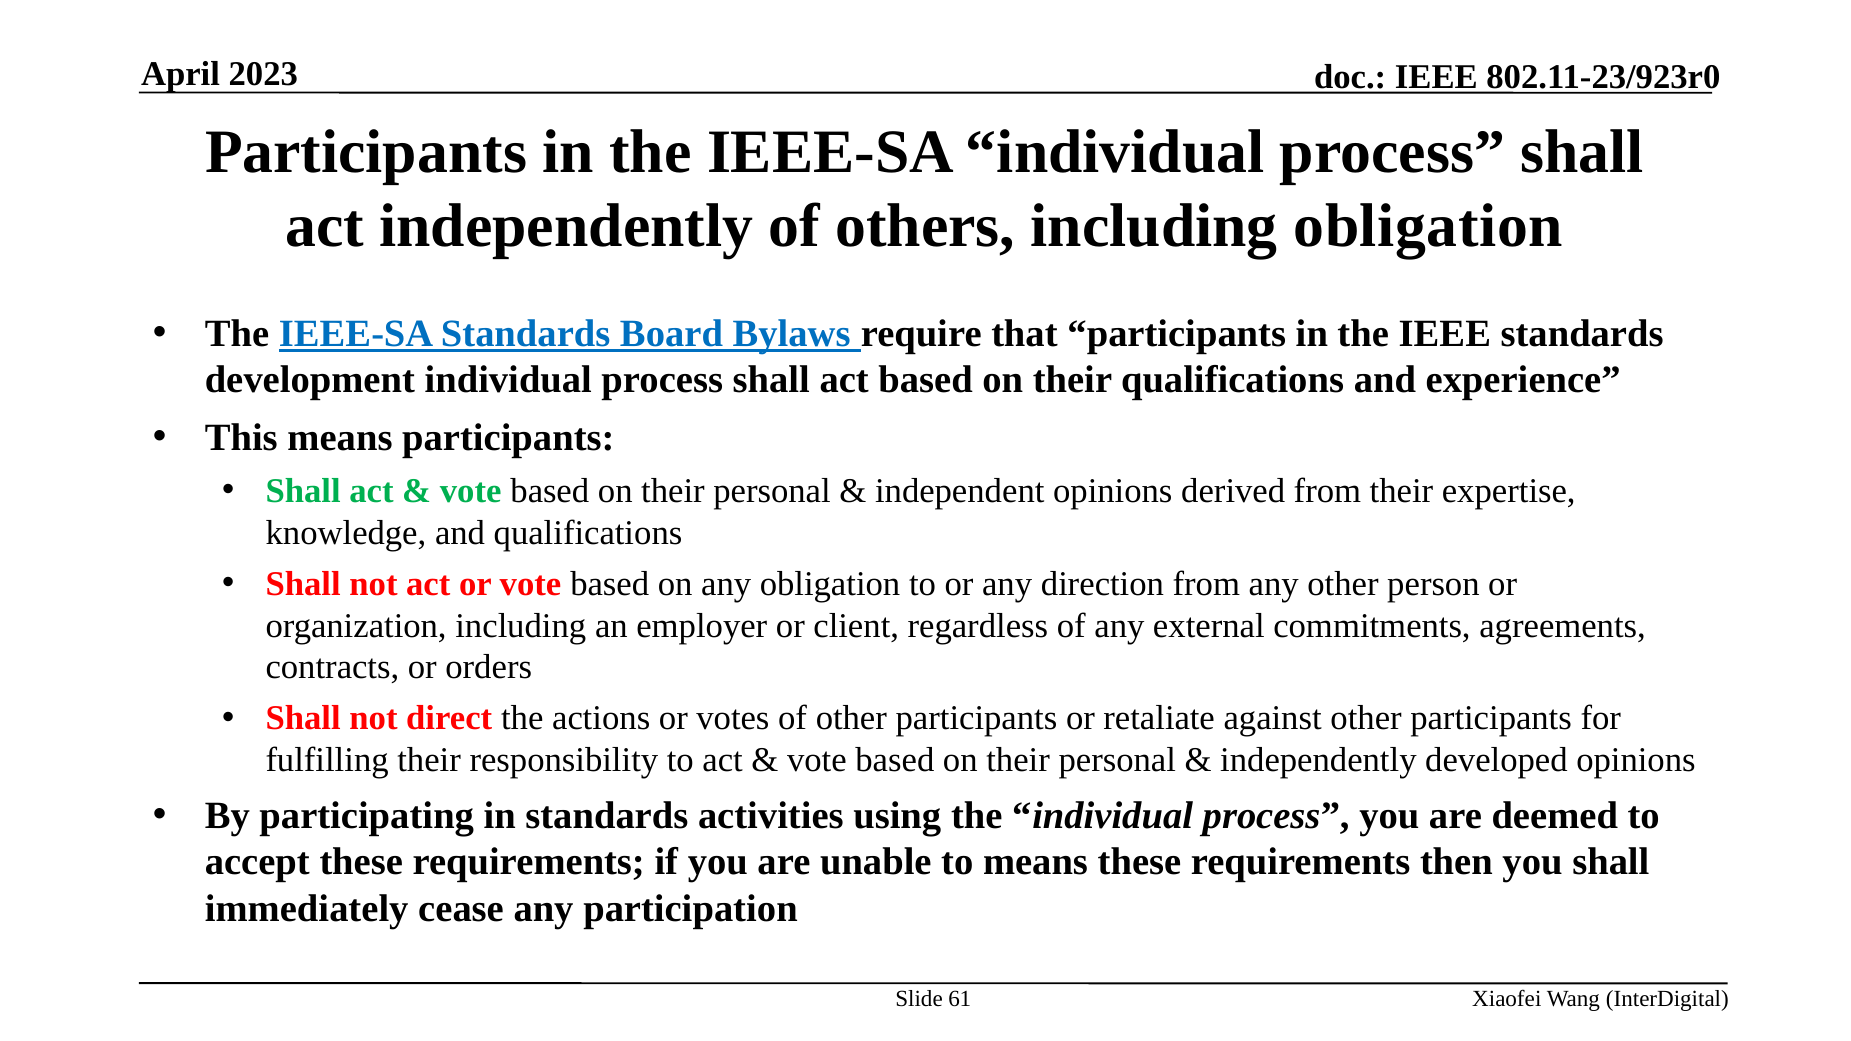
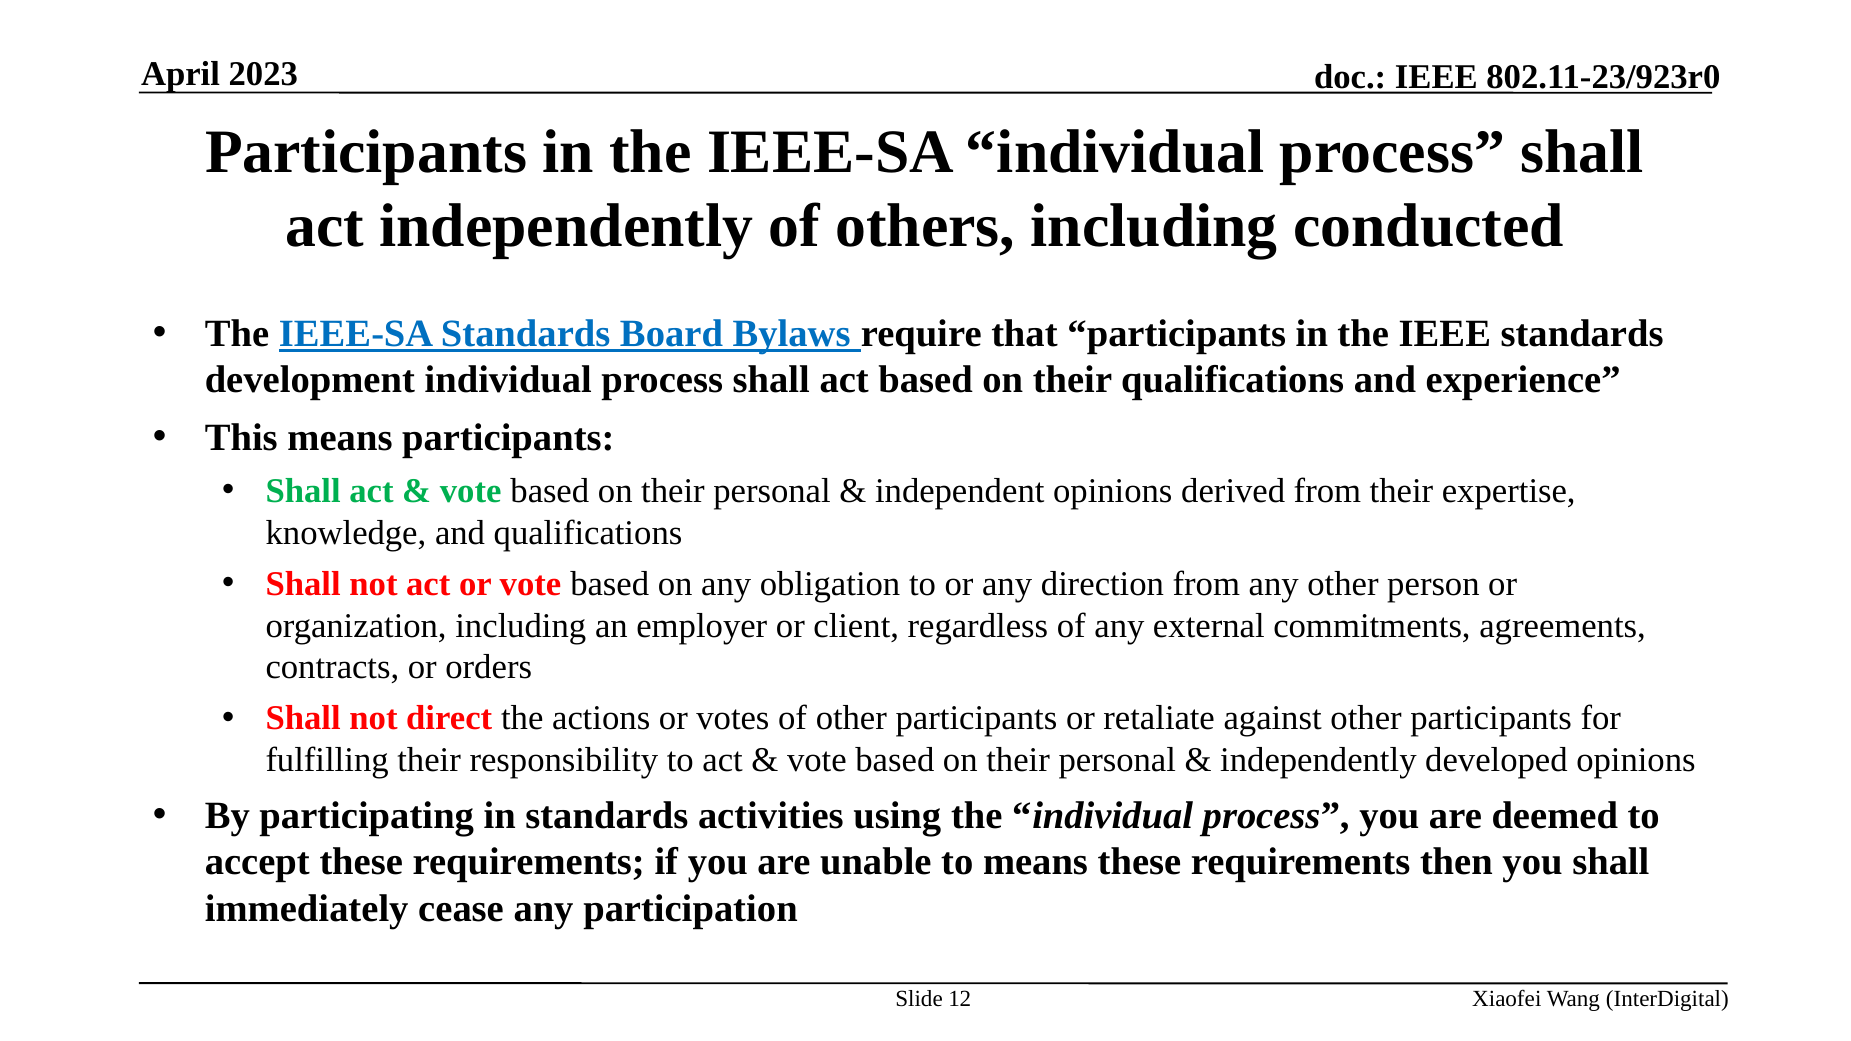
including obligation: obligation -> conducted (1429, 226)
61: 61 -> 12 (960, 999)
